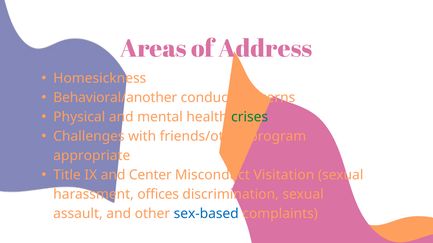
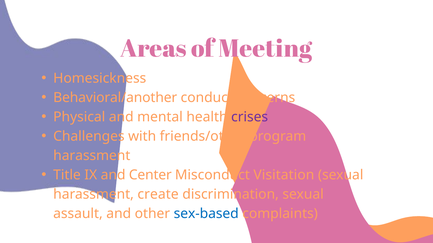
Address: Address -> Meeting (265, 49)
crises colour: green -> purple (250, 117)
appropriate: appropriate -> harassment (92, 156)
offices: offices -> create (158, 195)
